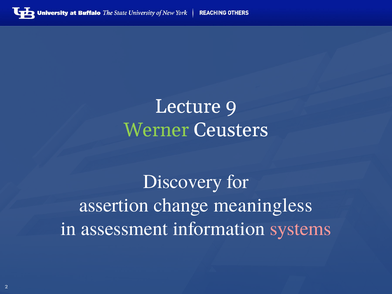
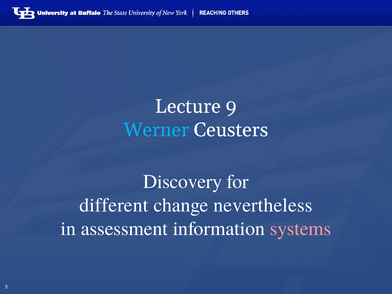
Werner colour: light green -> light blue (156, 130)
assertion: assertion -> different (114, 205)
meaningless: meaningless -> nevertheless (263, 205)
